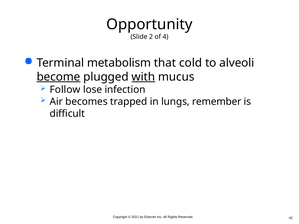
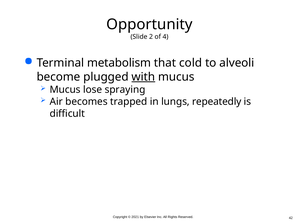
become underline: present -> none (58, 77)
Follow: Follow -> Mucus (65, 90)
infection: infection -> spraying (125, 90)
remember: remember -> repeatedly (217, 102)
